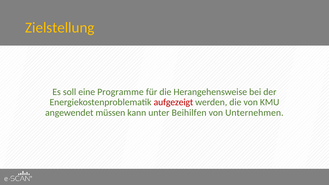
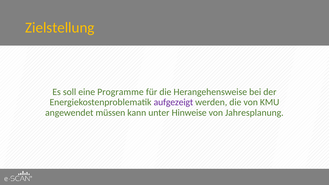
aufgezeigt colour: red -> purple (173, 102)
Beihilfen: Beihilfen -> Hinweise (189, 113)
Unternehmen: Unternehmen -> Jahresplanung (254, 113)
